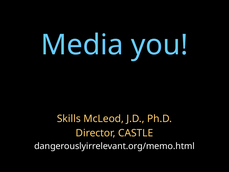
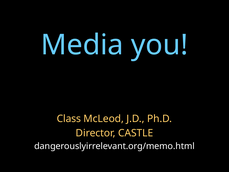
Skills: Skills -> Class (69, 119)
